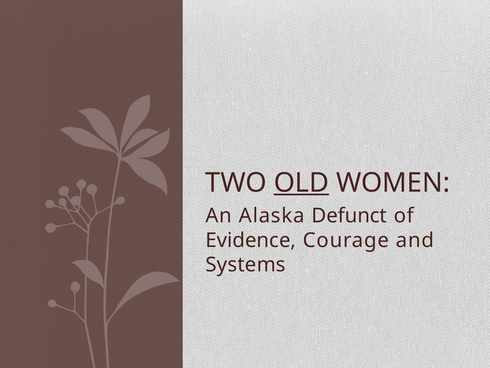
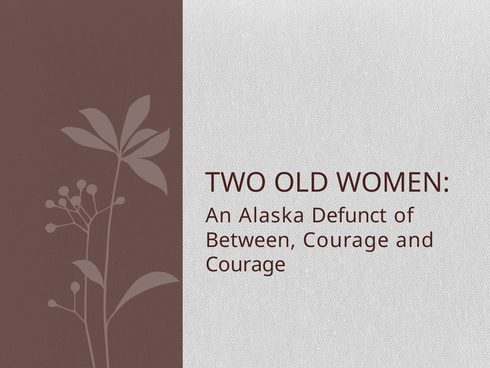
OLD underline: present -> none (301, 183)
Evidence: Evidence -> Between (251, 240)
Systems: Systems -> Courage (246, 265)
